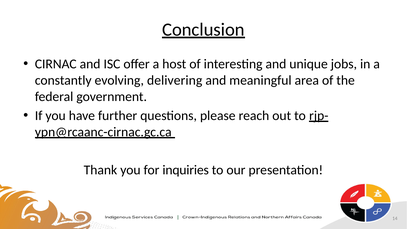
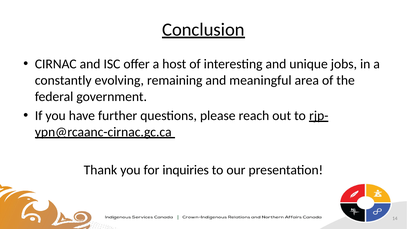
delivering: delivering -> remaining (175, 80)
